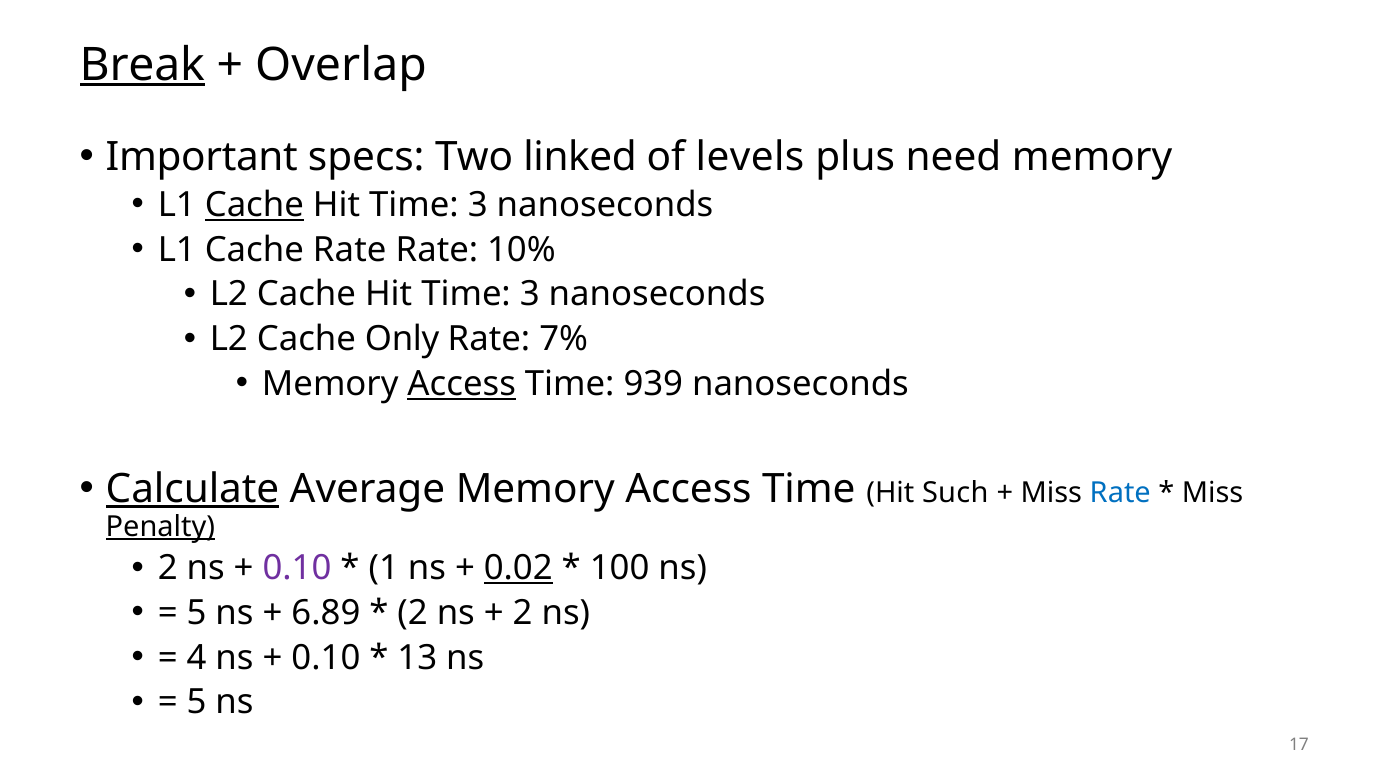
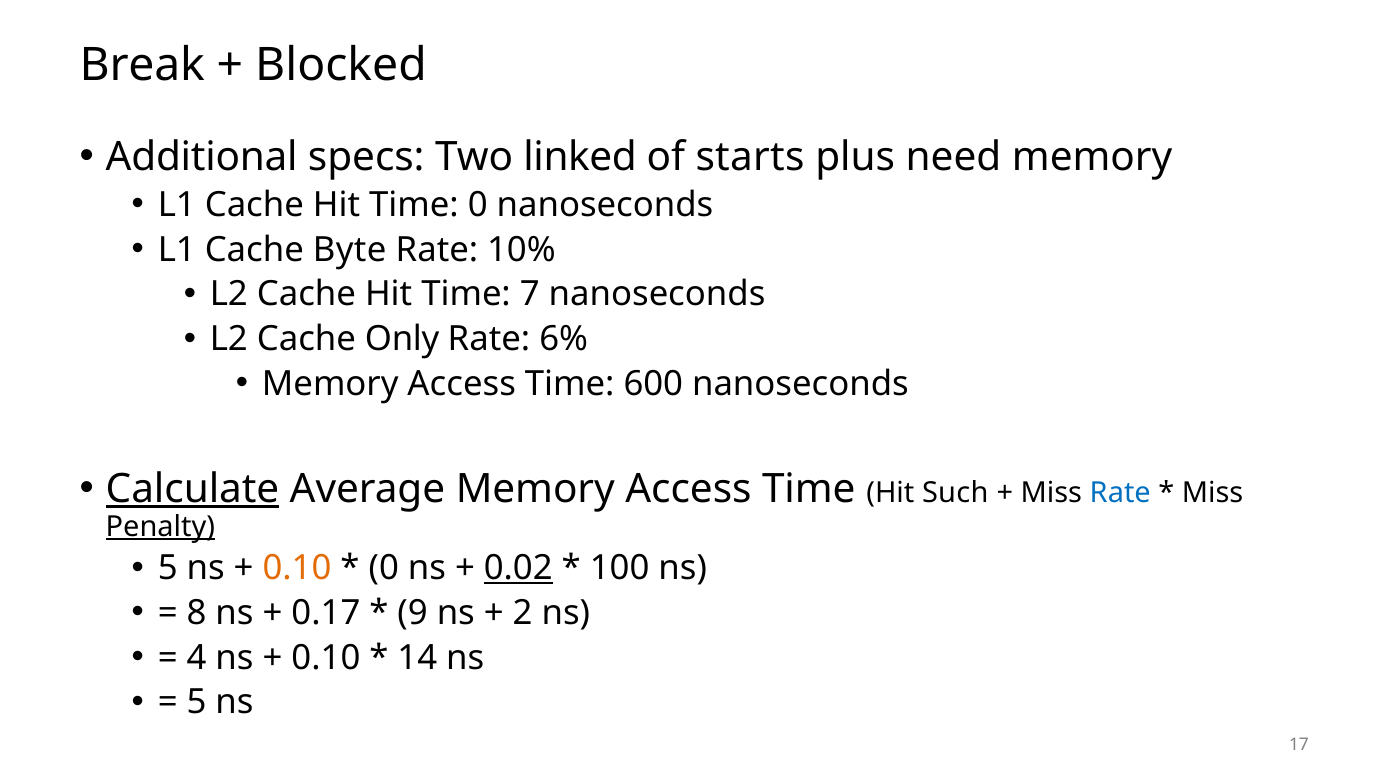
Break underline: present -> none (142, 65)
Overlap: Overlap -> Blocked (341, 65)
Important: Important -> Additional (202, 157)
levels: levels -> starts (750, 157)
Cache underline: present -> none (254, 205)
3: 3 -> 0 (478, 205)
Cache Rate: Rate -> Byte (350, 250)
3: 3 -> 7 (530, 294)
7%: 7% -> 6% (564, 339)
Access underline: present -> none (462, 384)
939: 939 -> 600 (653, 384)
2: 2 -> 5 (168, 568)
0.10 colour: purple -> orange (297, 568)
1: 1 -> 0 (384, 568)
5: 5 -> 8 (197, 613)
6.89: 6.89 -> 0.17 (326, 613)
2: 2 -> 9 (413, 613)
13: 13 -> 14 (417, 658)
